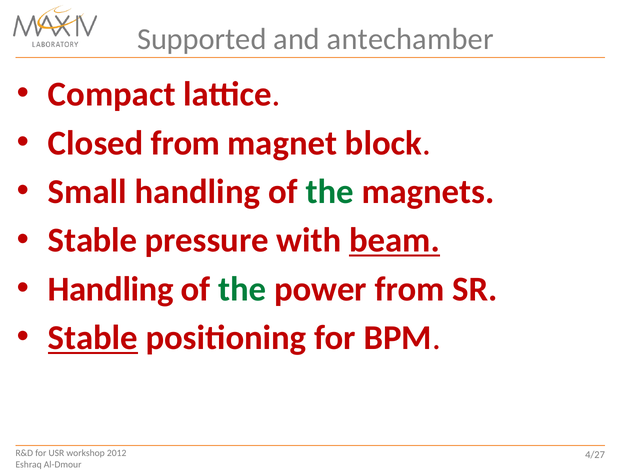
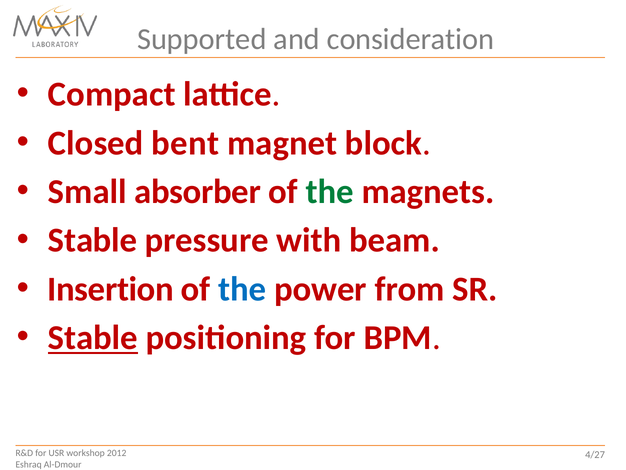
antechamber: antechamber -> consideration (410, 39)
Closed from: from -> bent (185, 143)
Small handling: handling -> absorber (198, 192)
beam underline: present -> none (395, 240)
Handling: Handling -> Insertion (111, 289)
the colour: green -> blue (242, 289)
